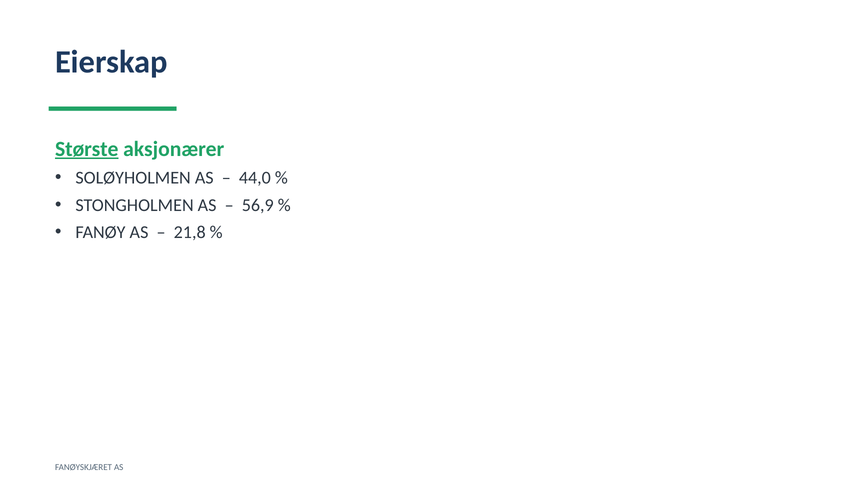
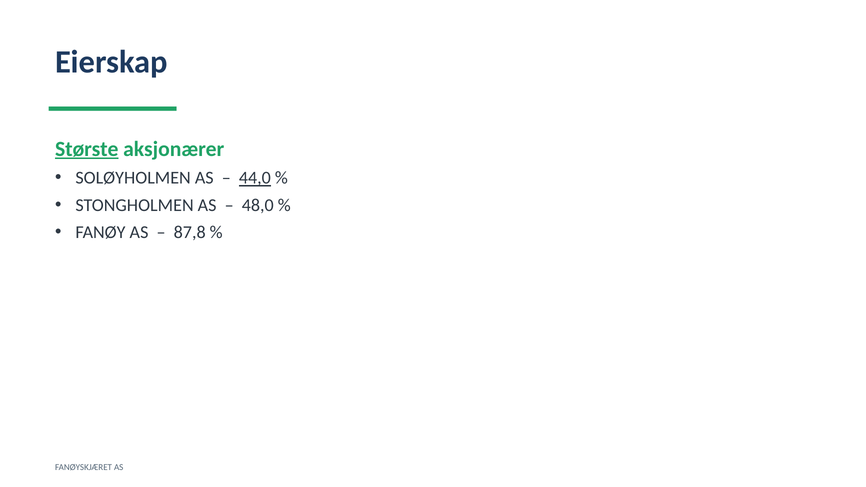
44,0 underline: none -> present (255, 178)
56,9: 56,9 -> 48,0 (258, 205)
21,8: 21,8 -> 87,8 (190, 232)
